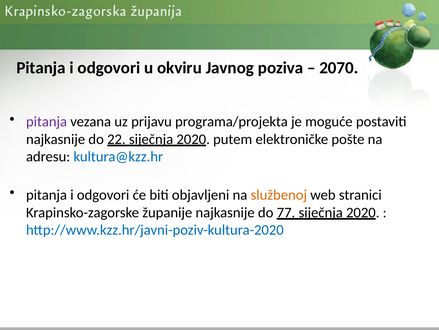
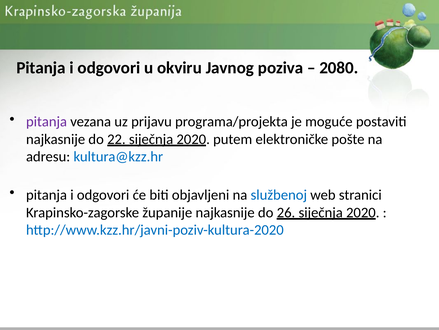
2070: 2070 -> 2080 (339, 68)
službenoj colour: orange -> blue (279, 194)
77: 77 -> 26 (286, 212)
